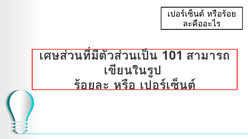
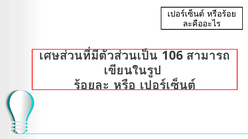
101: 101 -> 106 (172, 56)
